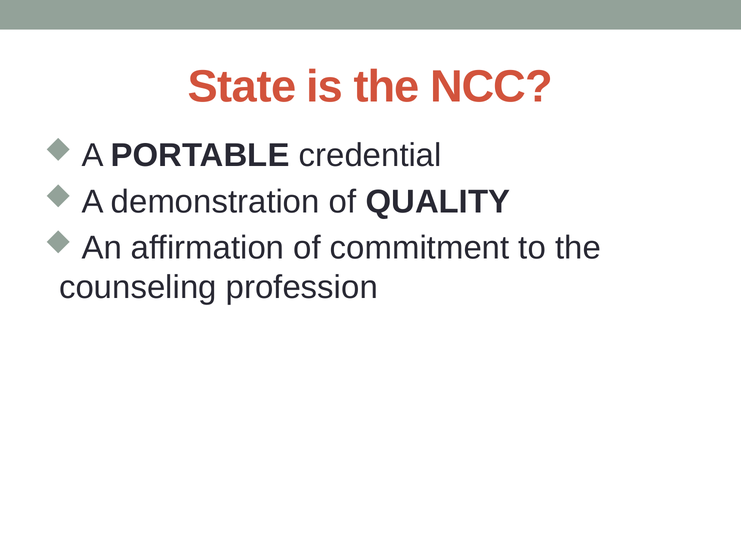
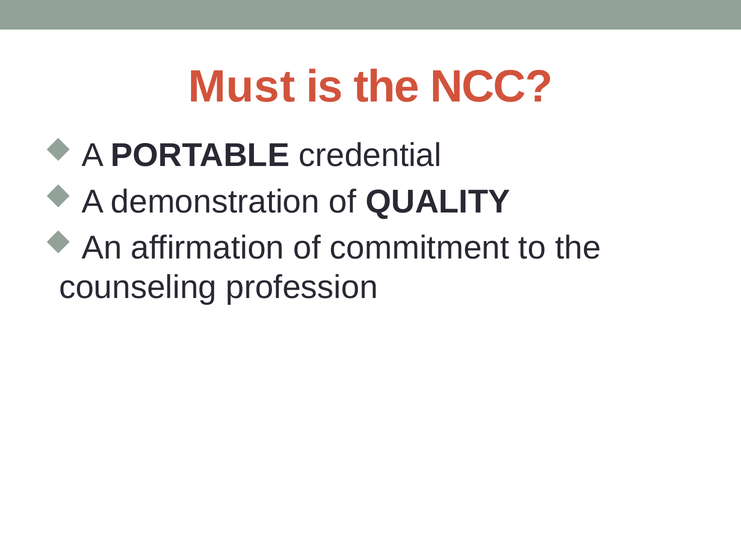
State: State -> Must (242, 87)
